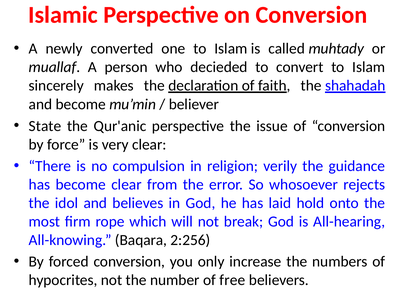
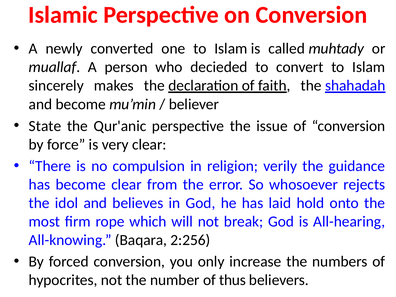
free: free -> thus (233, 280)
